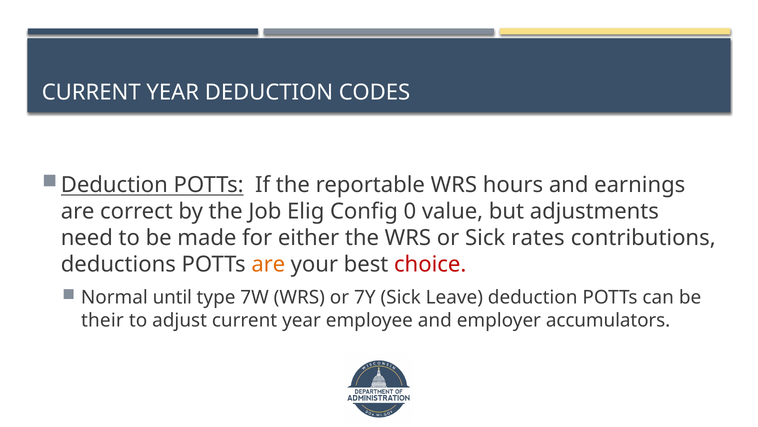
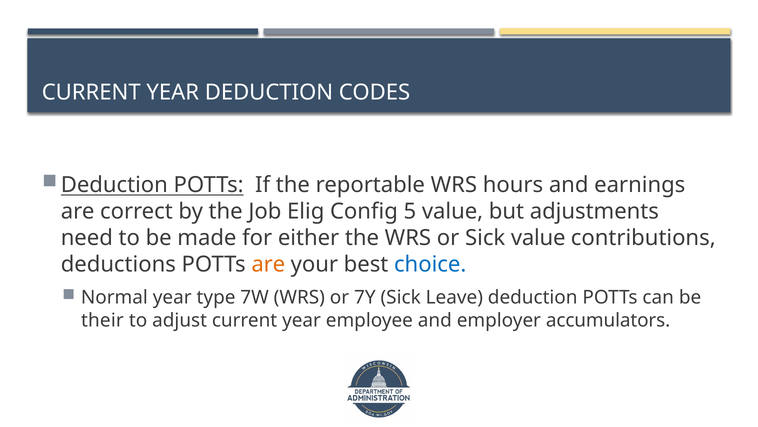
0: 0 -> 5 (410, 211)
Sick rates: rates -> value (538, 238)
choice colour: red -> blue (430, 264)
Normal until: until -> year (172, 297)
